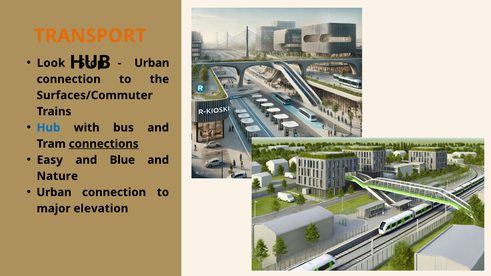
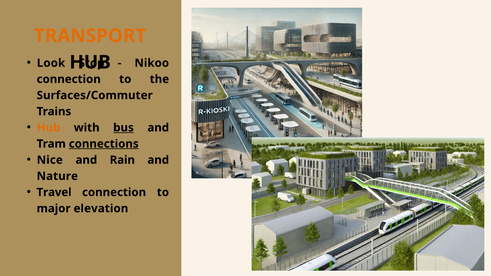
Urban: Urban -> Nikoo (152, 63)
Hub colour: blue -> orange (48, 128)
bus underline: none -> present (124, 128)
Easy: Easy -> Nice (50, 160)
Blue: Blue -> Rain (122, 160)
Urban: Urban -> Travel (54, 192)
